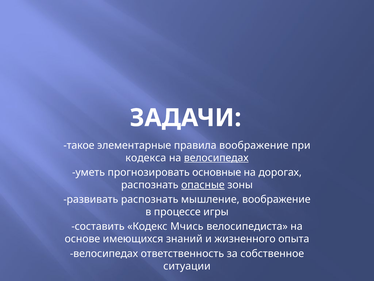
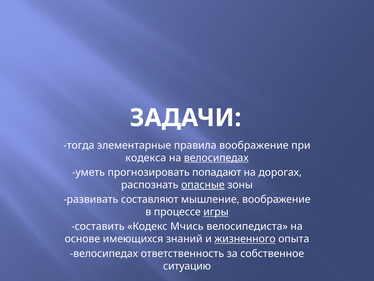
такое: такое -> тогда (79, 145)
основные: основные -> попадают (217, 172)
развивать распознать: распознать -> составляют (150, 199)
игры underline: none -> present (216, 212)
жизненного underline: none -> present (245, 239)
ситуации: ситуации -> ситуацию (187, 266)
